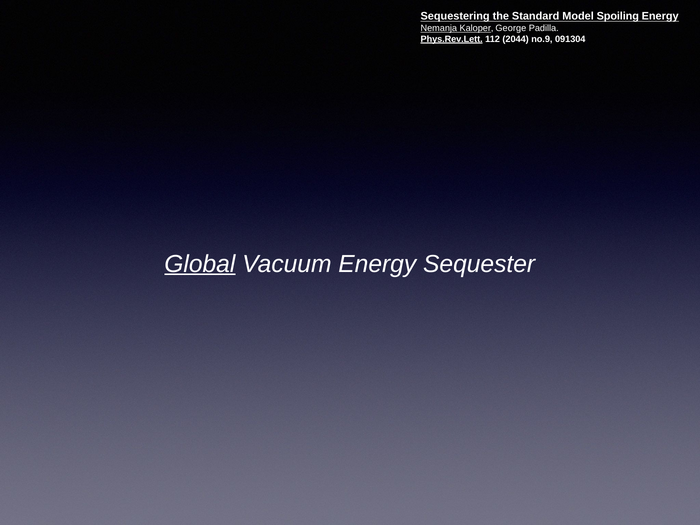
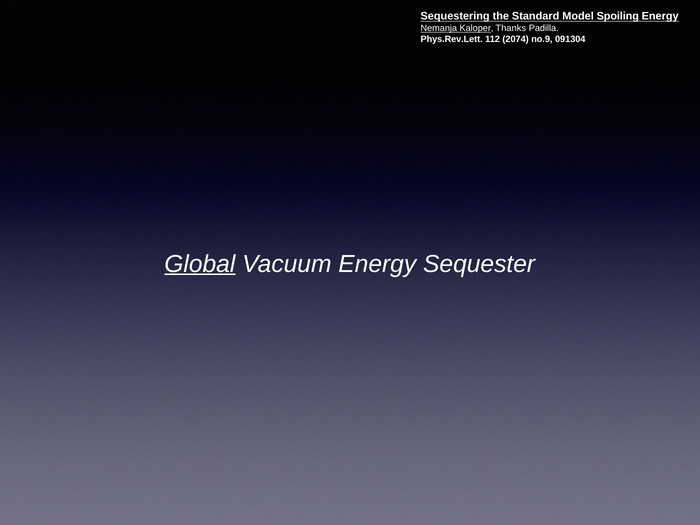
George: George -> Thanks (511, 28)
Phys.Rev.Lett underline: present -> none (452, 39)
2044: 2044 -> 2074 (516, 39)
